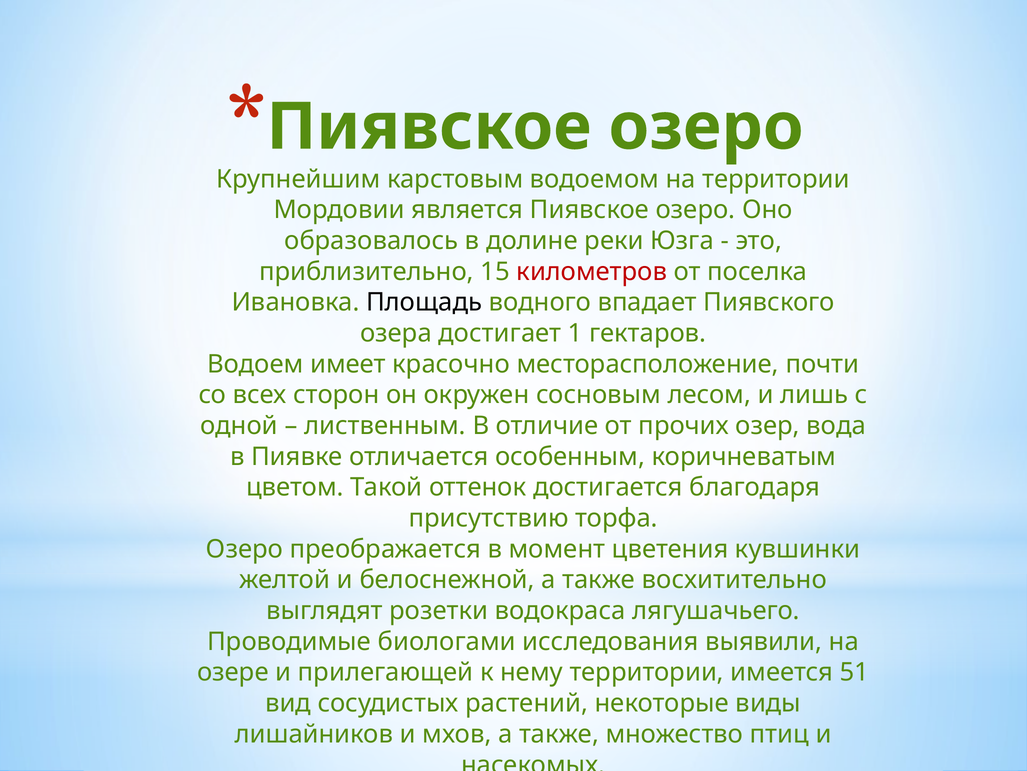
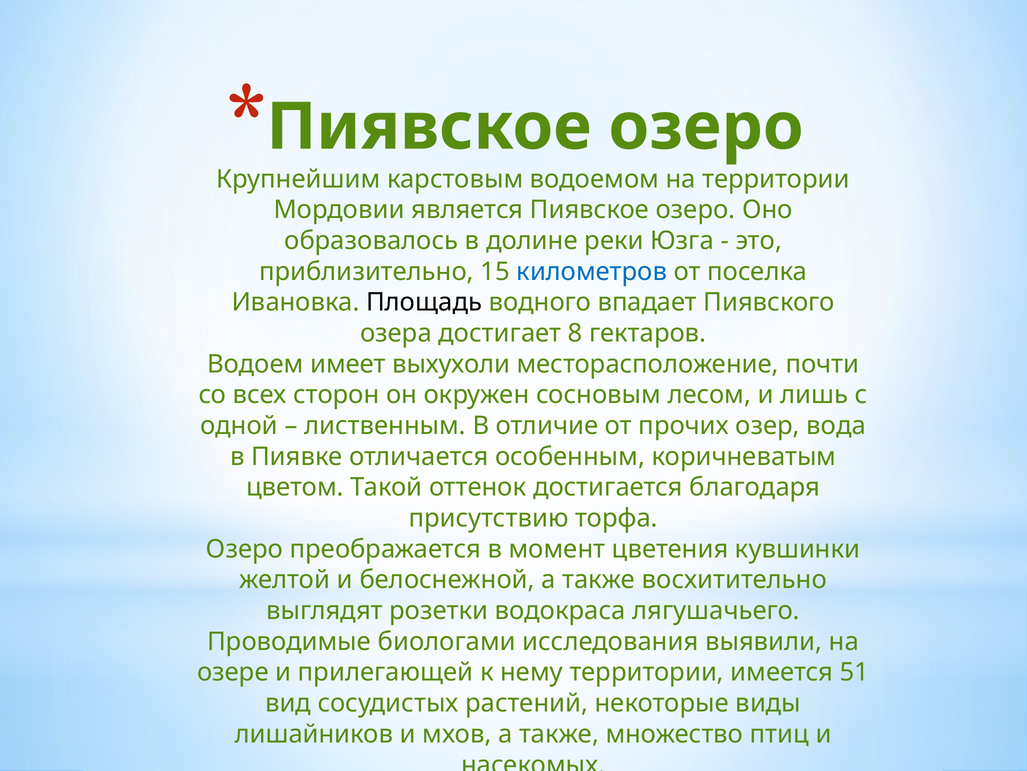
километров colour: red -> blue (592, 271)
1: 1 -> 8 (575, 333)
красочно: красочно -> выхухоли (451, 364)
